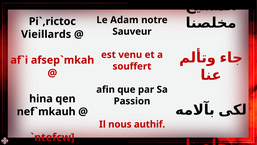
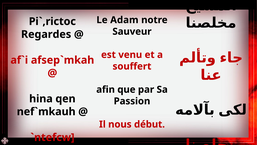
Vieillards: Vieillards -> Regardes (46, 34)
authif: authif -> début (149, 124)
